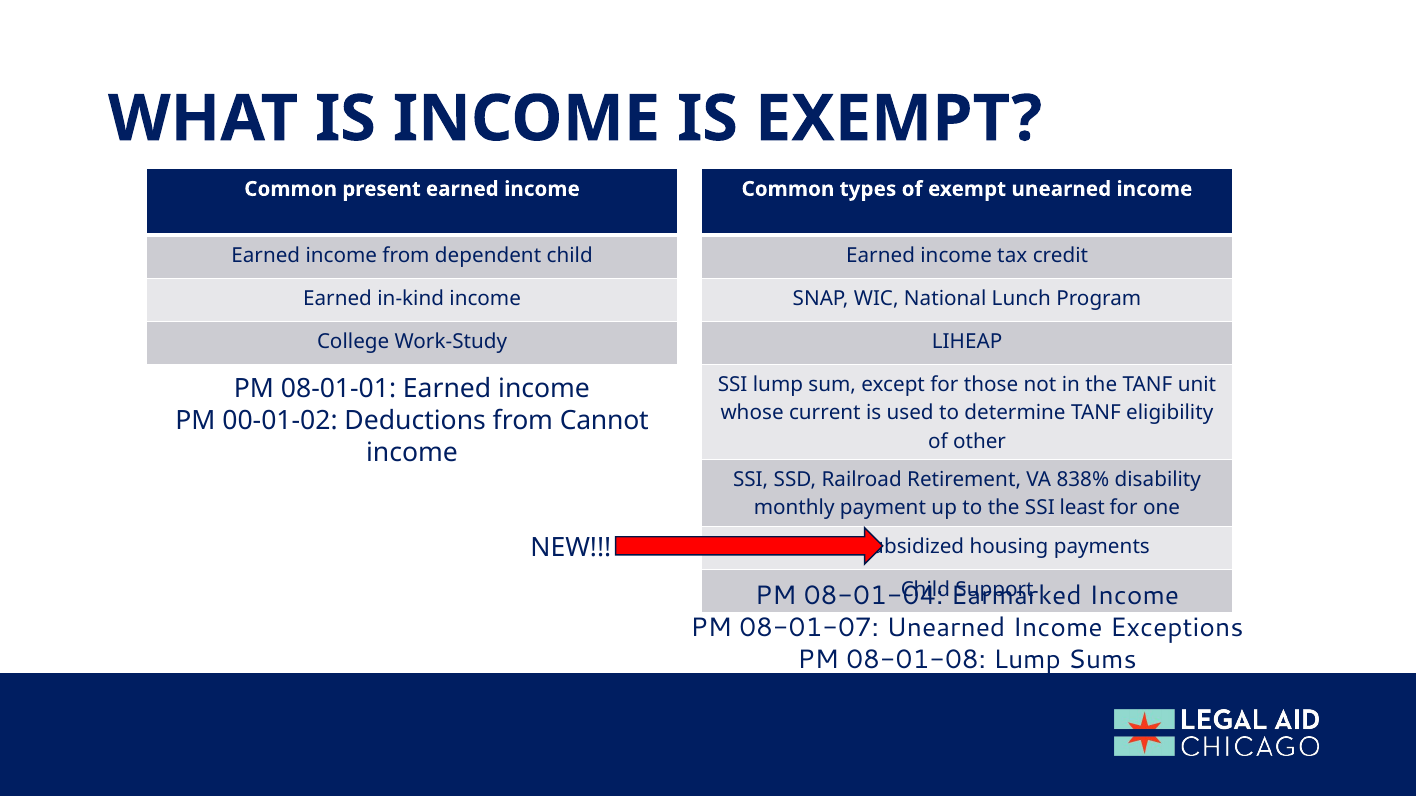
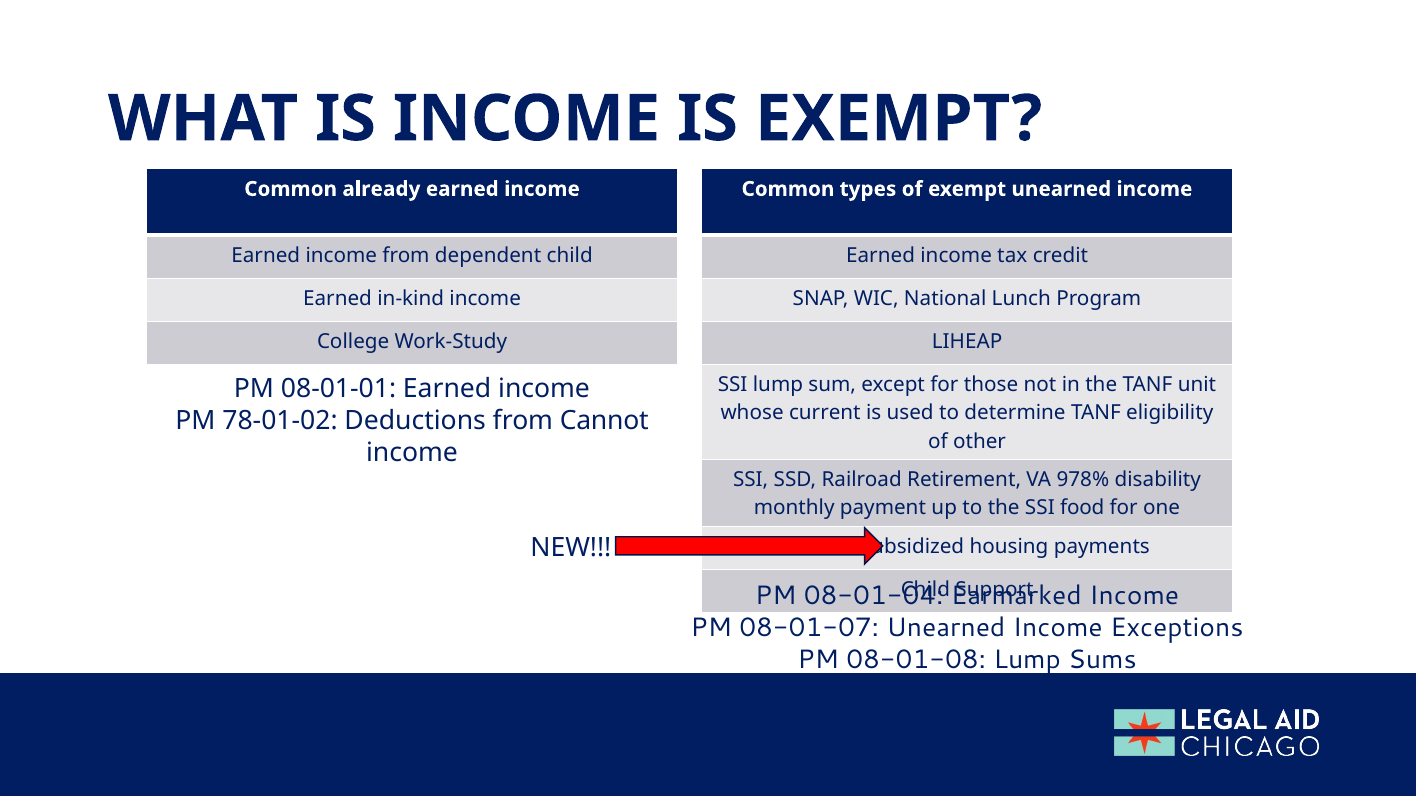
present: present -> already (381, 189)
00-01-02: 00-01-02 -> 78-01-02 (280, 421)
838%: 838% -> 978% (1083, 480)
least: least -> food (1082, 508)
